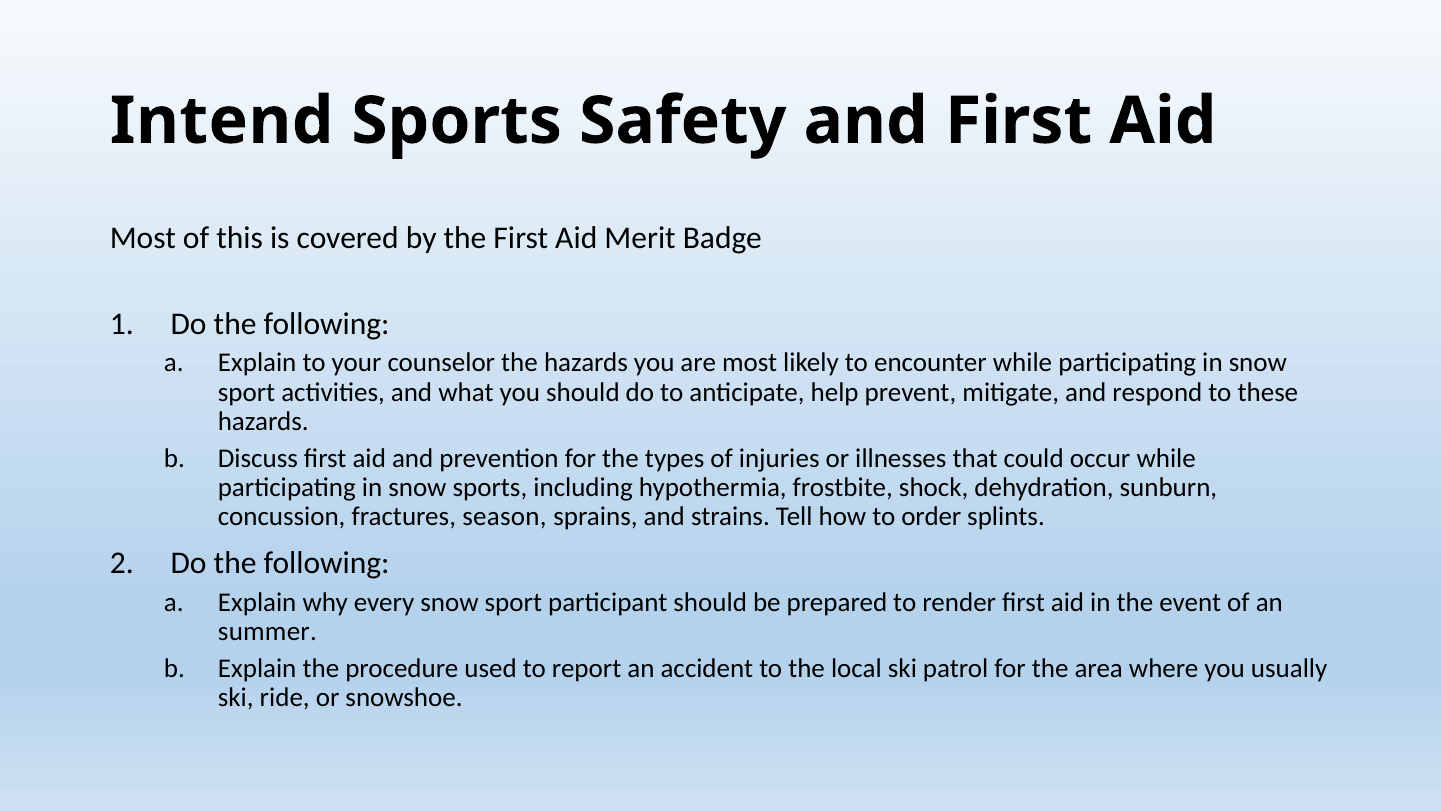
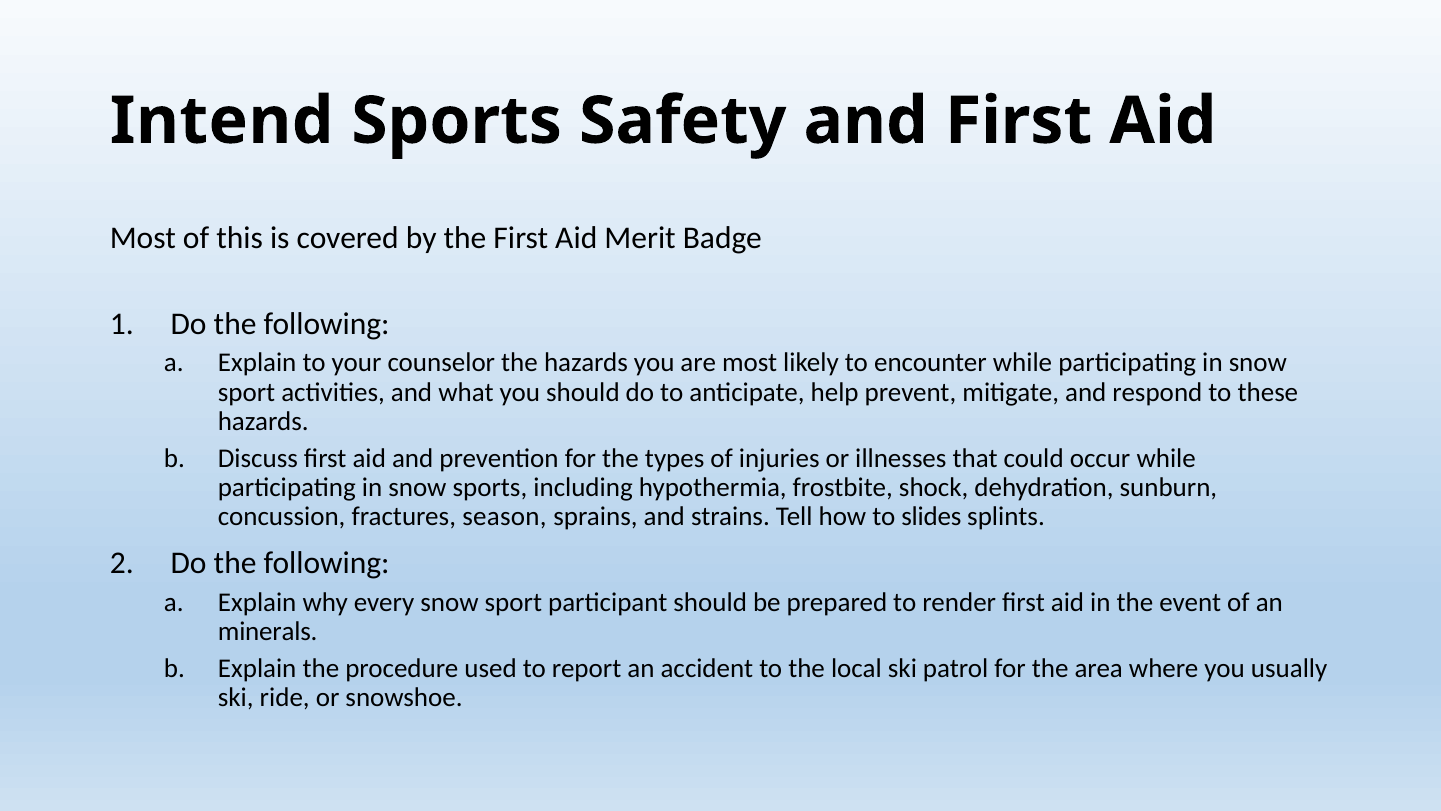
order: order -> slides (931, 516)
summer: summer -> minerals (268, 631)
